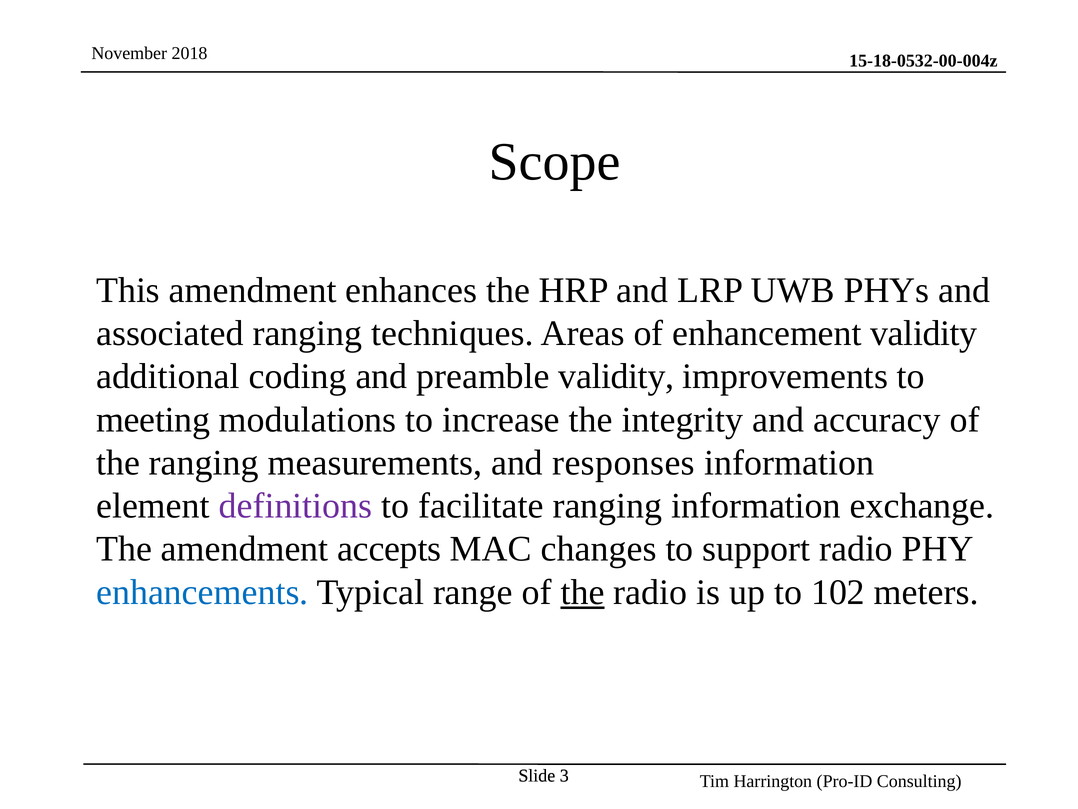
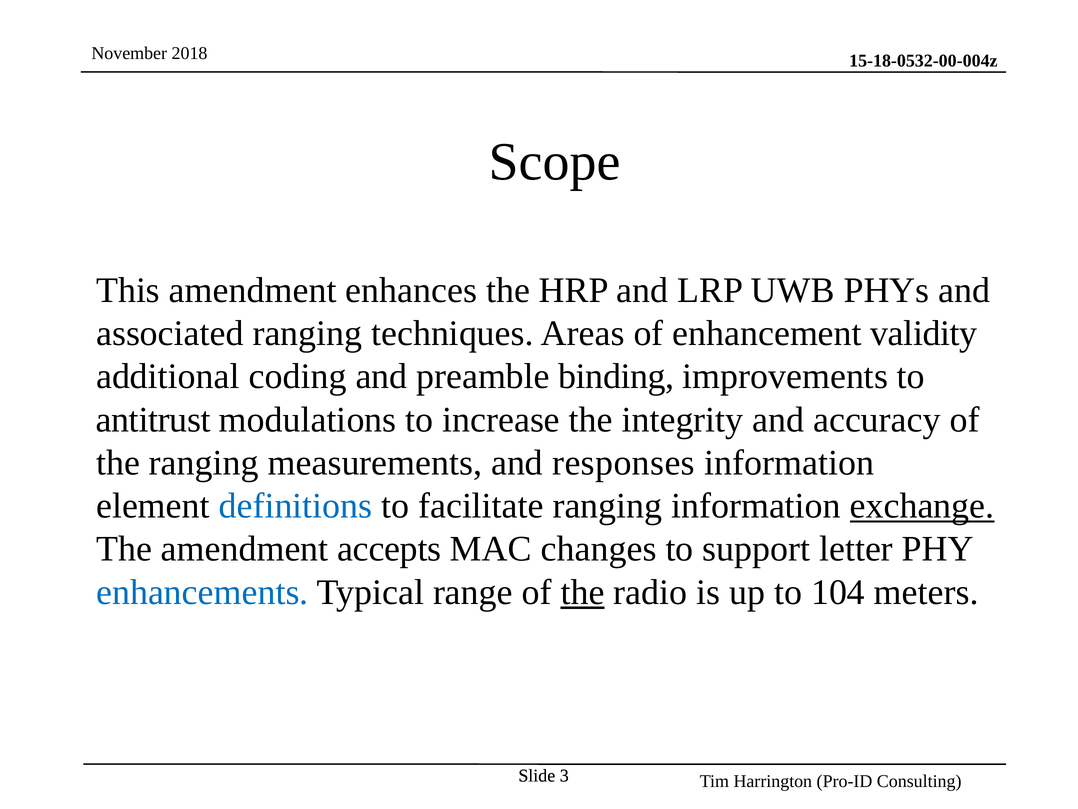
preamble validity: validity -> binding (616, 376)
meeting: meeting -> antitrust (153, 419)
definitions colour: purple -> blue (296, 506)
exchange underline: none -> present (922, 506)
support radio: radio -> letter (856, 549)
102: 102 -> 104 (838, 592)
